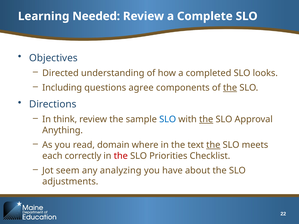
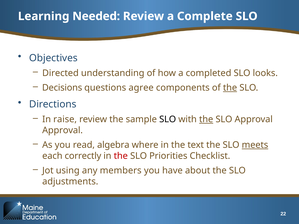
Including: Including -> Decisions (62, 88)
think: think -> raise (65, 119)
SLO colour: blue -> black (168, 119)
Anything: Anything -> Approval (63, 130)
domain: domain -> algebra (113, 145)
the underline: present -> none (213, 145)
meets underline: none -> present (255, 145)
seem: seem -> using (68, 171)
analyzing: analyzing -> members (121, 171)
